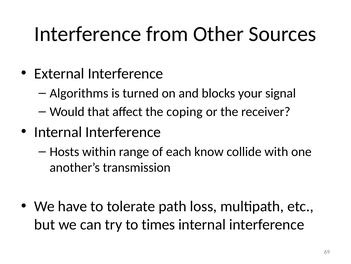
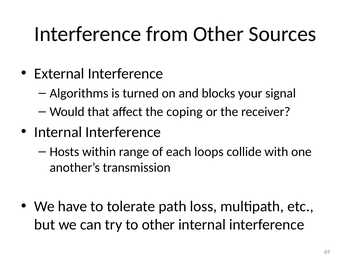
know: know -> loops (209, 151)
to times: times -> other (158, 224)
